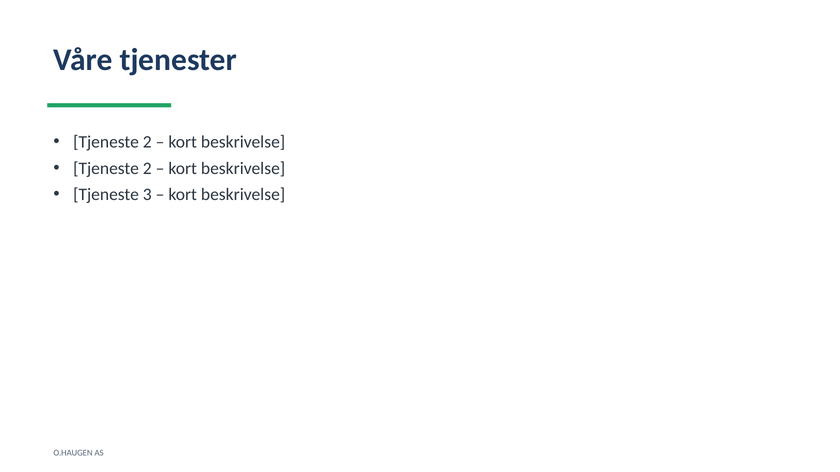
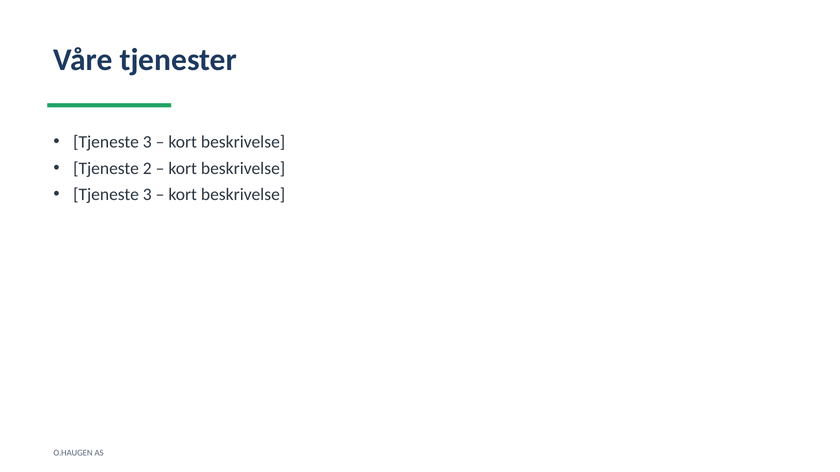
2: 2 -> 3 (147, 142)
